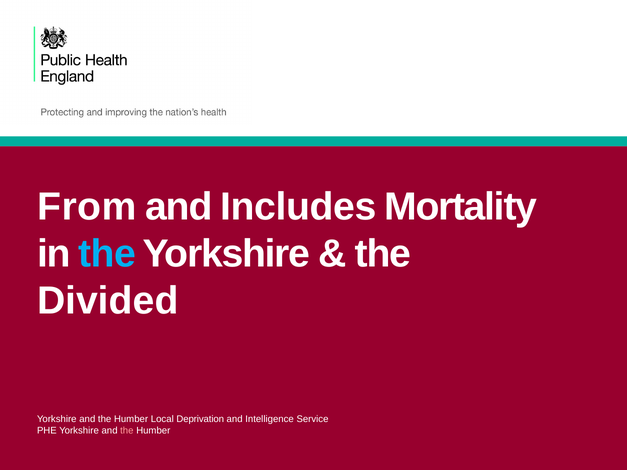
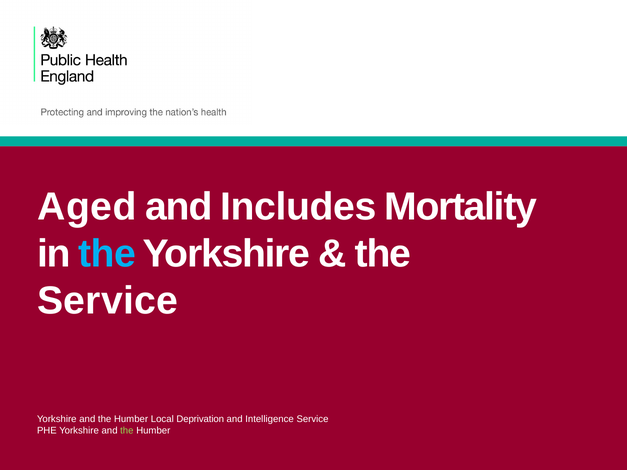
From: From -> Aged (87, 207)
Divided: Divided -> Service (108, 301)
the colour: pink -> light green (127, 431)
